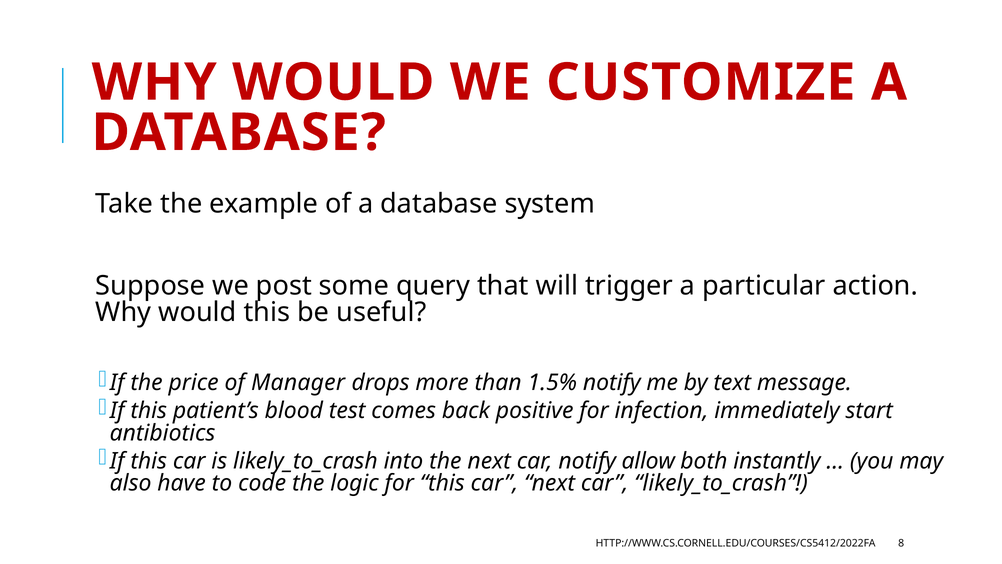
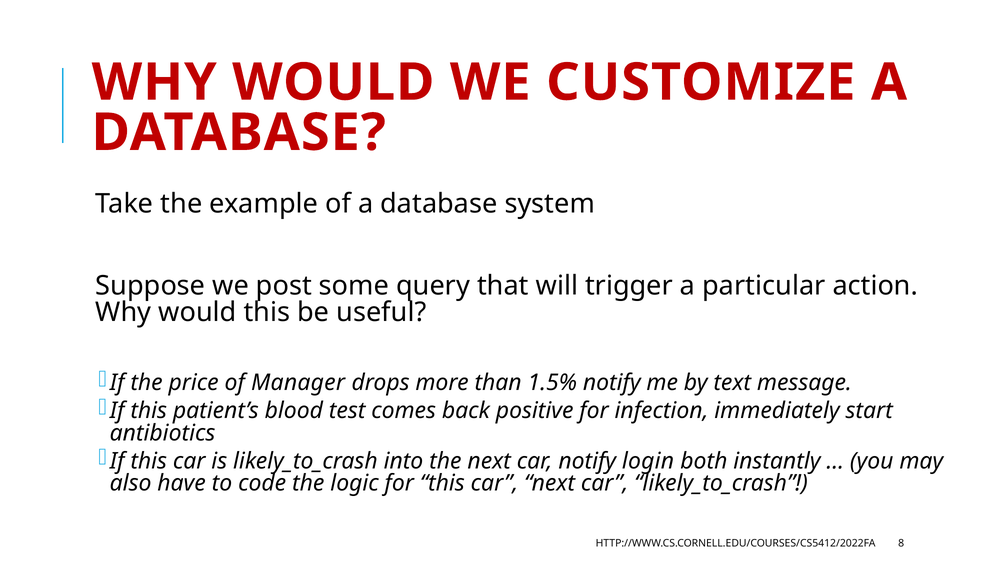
allow: allow -> login (648, 461)
